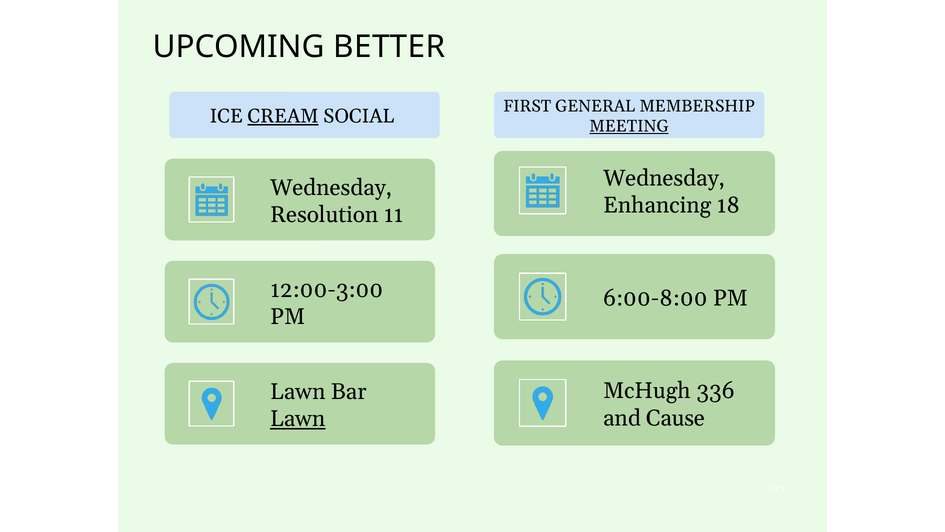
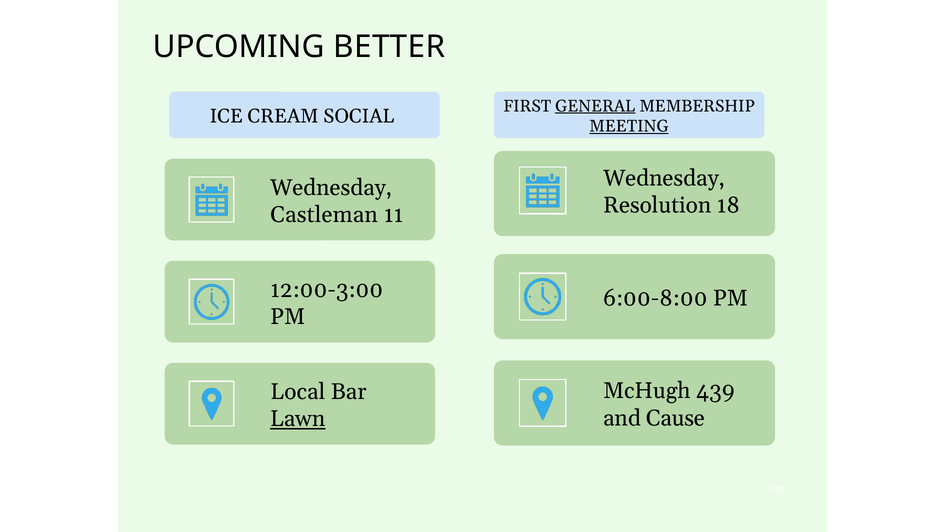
GENERAL underline: none -> present (595, 106)
CREAM underline: present -> none (283, 116)
Enhancing: Enhancing -> Resolution (657, 205)
Resolution: Resolution -> Castleman (324, 215)
336: 336 -> 439 (715, 391)
Lawn: Lawn -> Local (298, 391)
